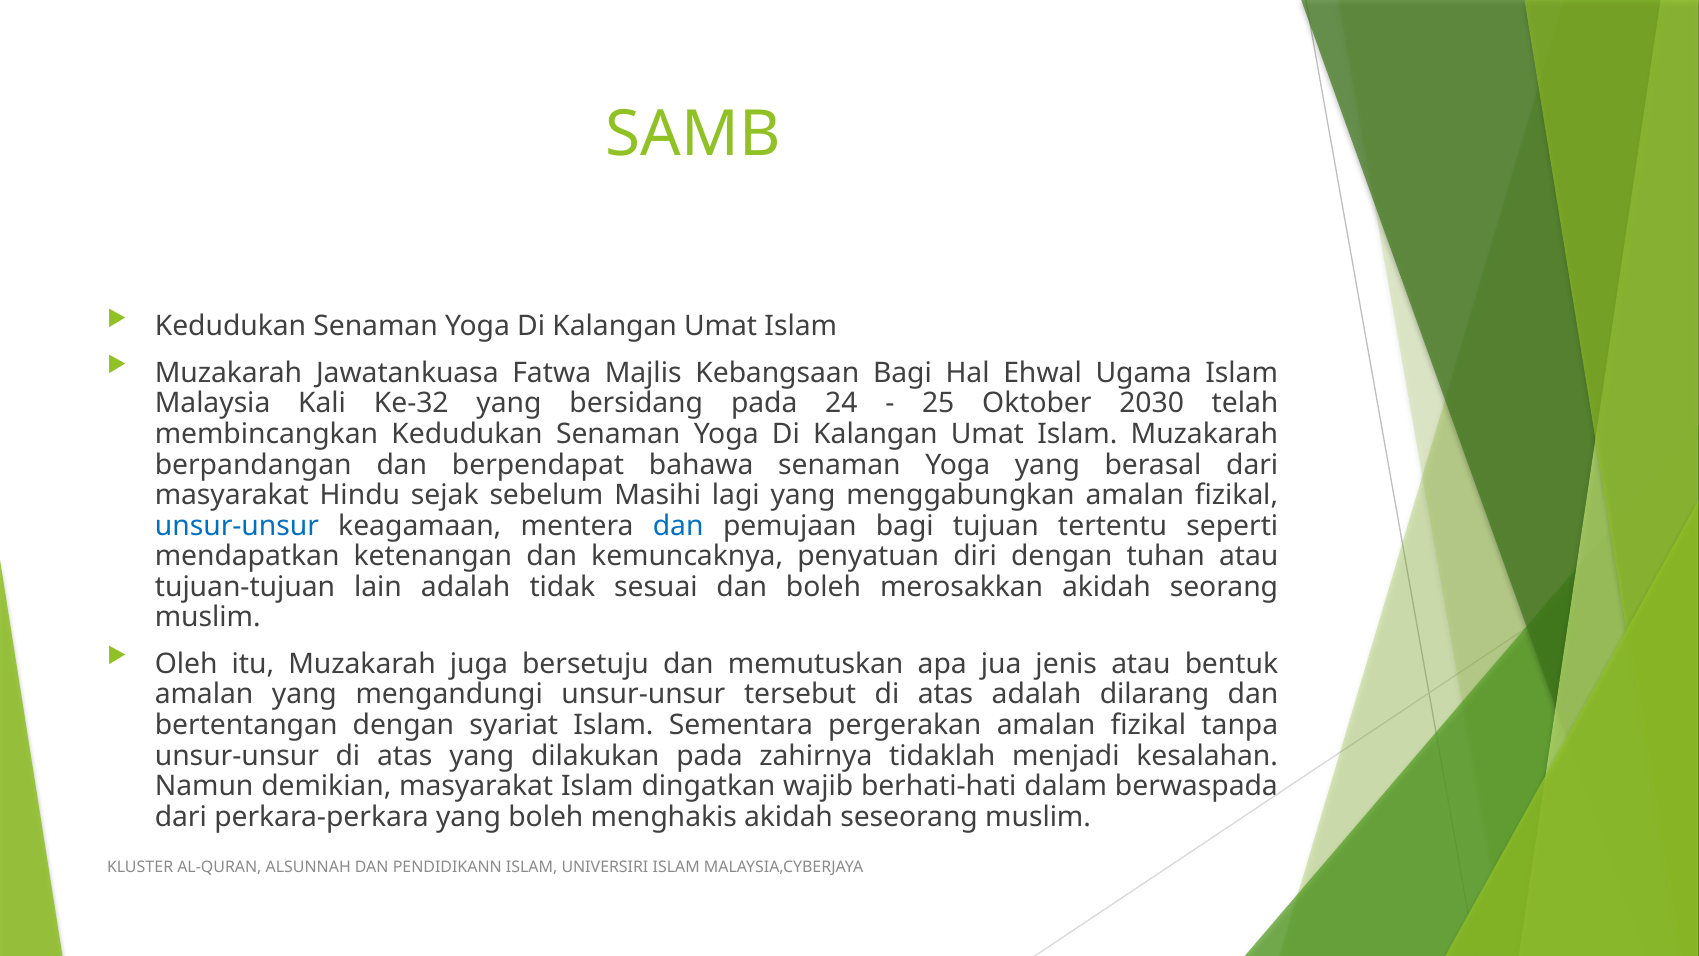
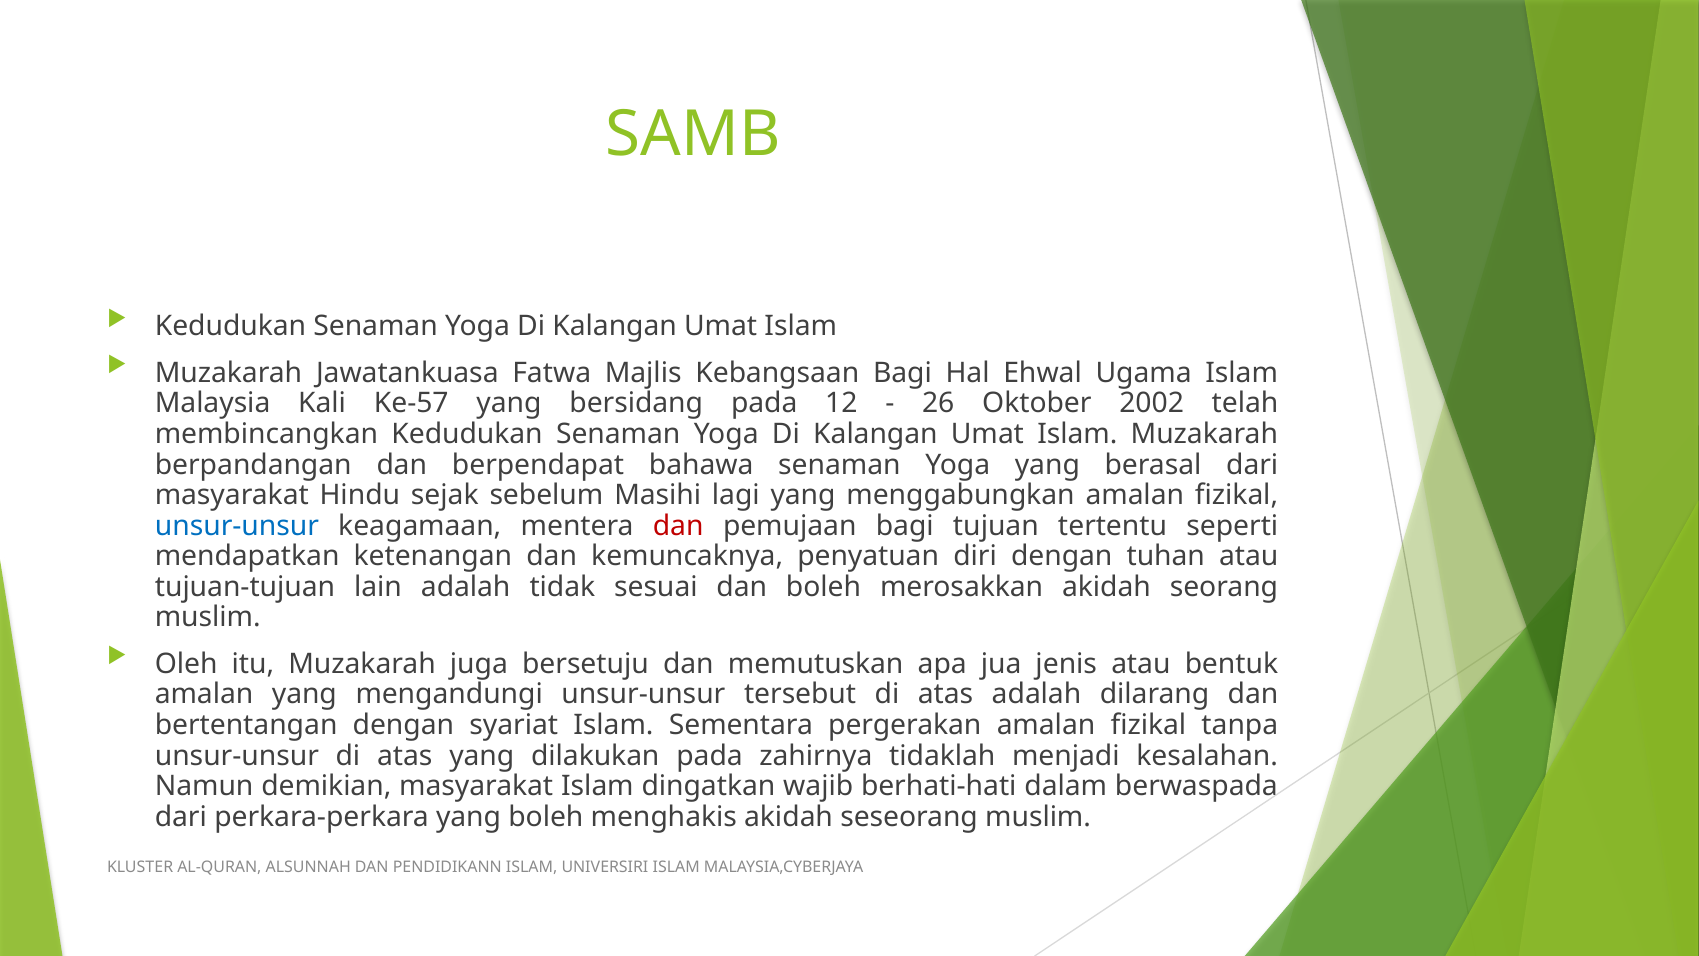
Ke-32: Ke-32 -> Ke-57 (411, 403)
24: 24 -> 12 (841, 403)
25: 25 -> 26 (938, 403)
2030: 2030 -> 2002 (1152, 403)
dan colour: blue -> red (678, 526)
